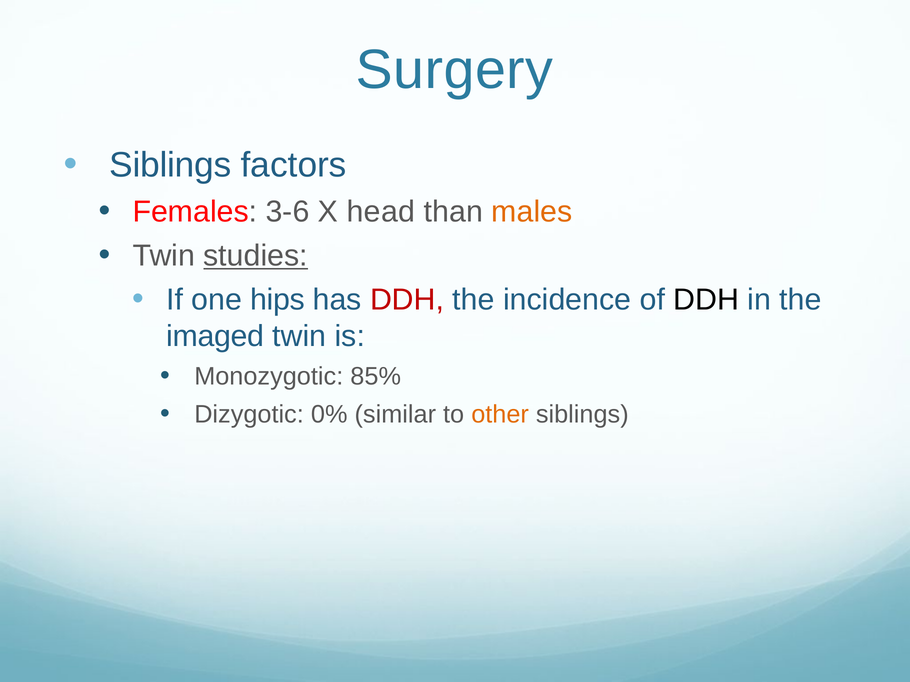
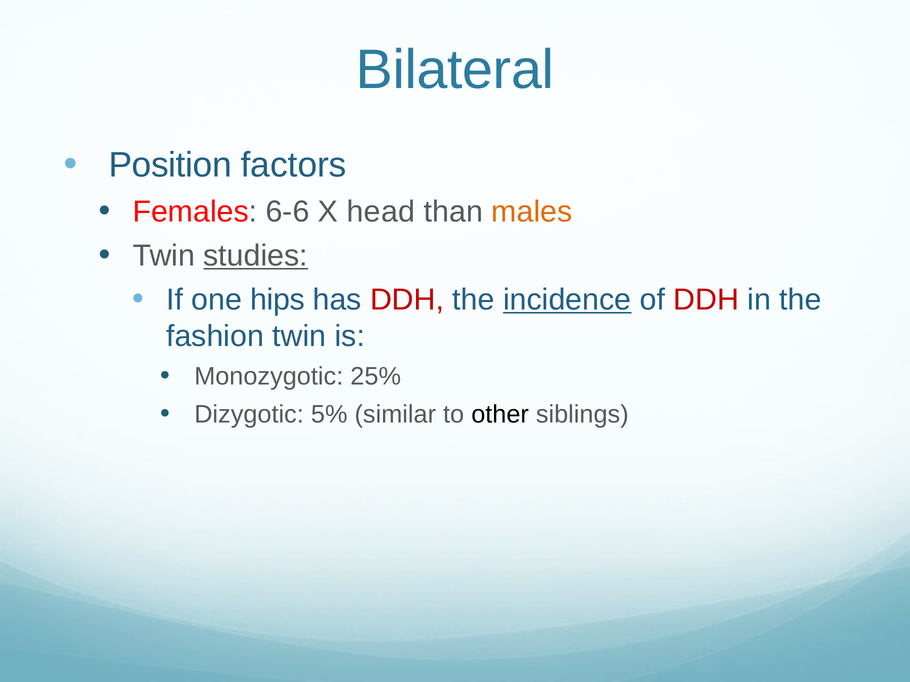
Surgery: Surgery -> Bilateral (455, 70)
Siblings: Siblings -> Position (170, 165)
3-6: 3-6 -> 6-6 (288, 212)
incidence underline: none -> present (567, 300)
DDH colour: black -> red (706, 300)
imaged: imaged -> fashion (215, 336)
85%: 85% -> 25% (376, 377)
0%: 0% -> 5% (329, 415)
other colour: orange -> black (500, 415)
